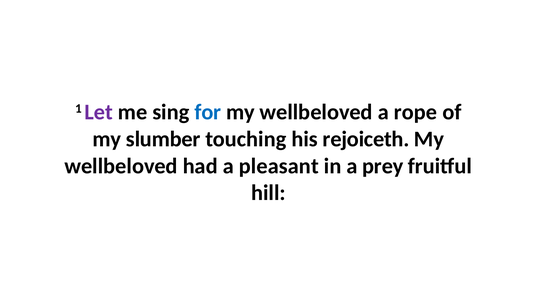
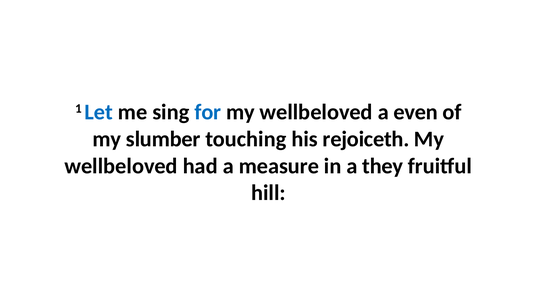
Let colour: purple -> blue (99, 112)
rope: rope -> even (416, 112)
pleasant: pleasant -> measure (279, 166)
prey: prey -> they (383, 166)
